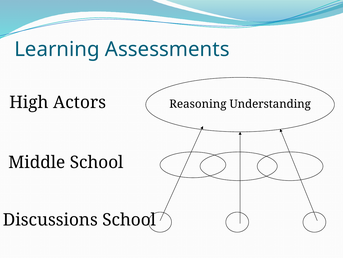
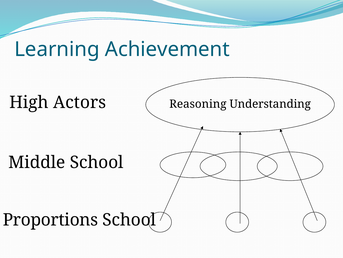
Assessments: Assessments -> Achievement (167, 49)
Discussions: Discussions -> Proportions (50, 219)
